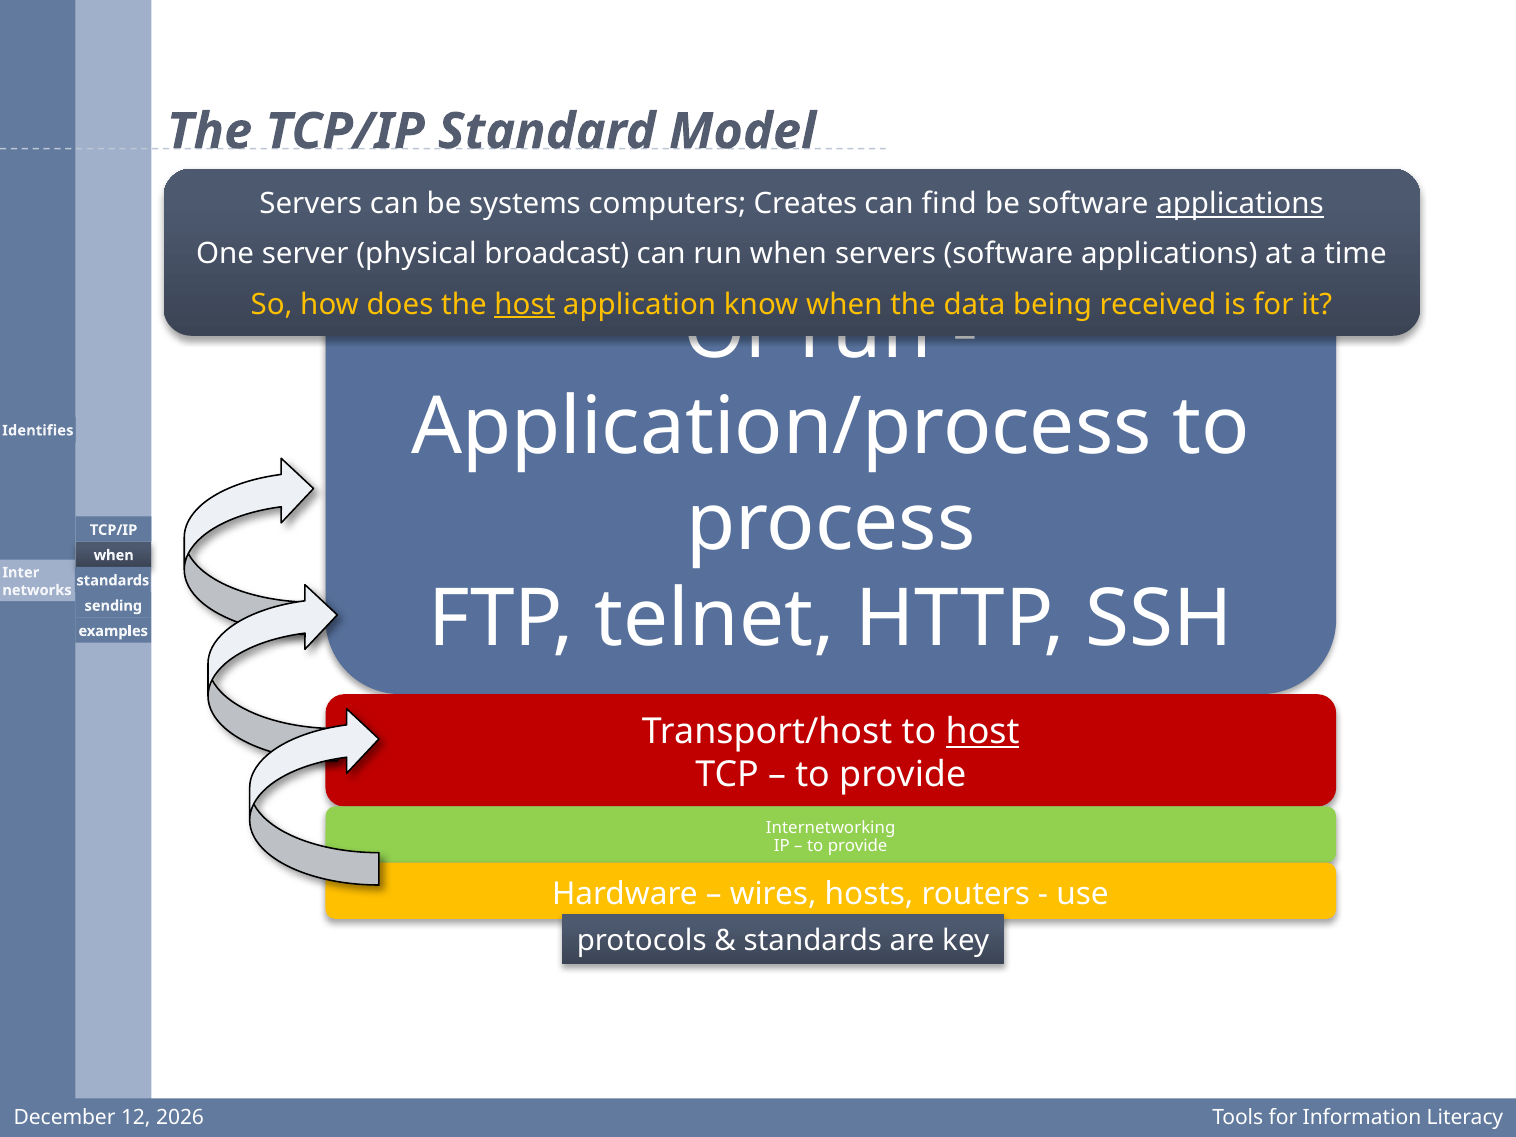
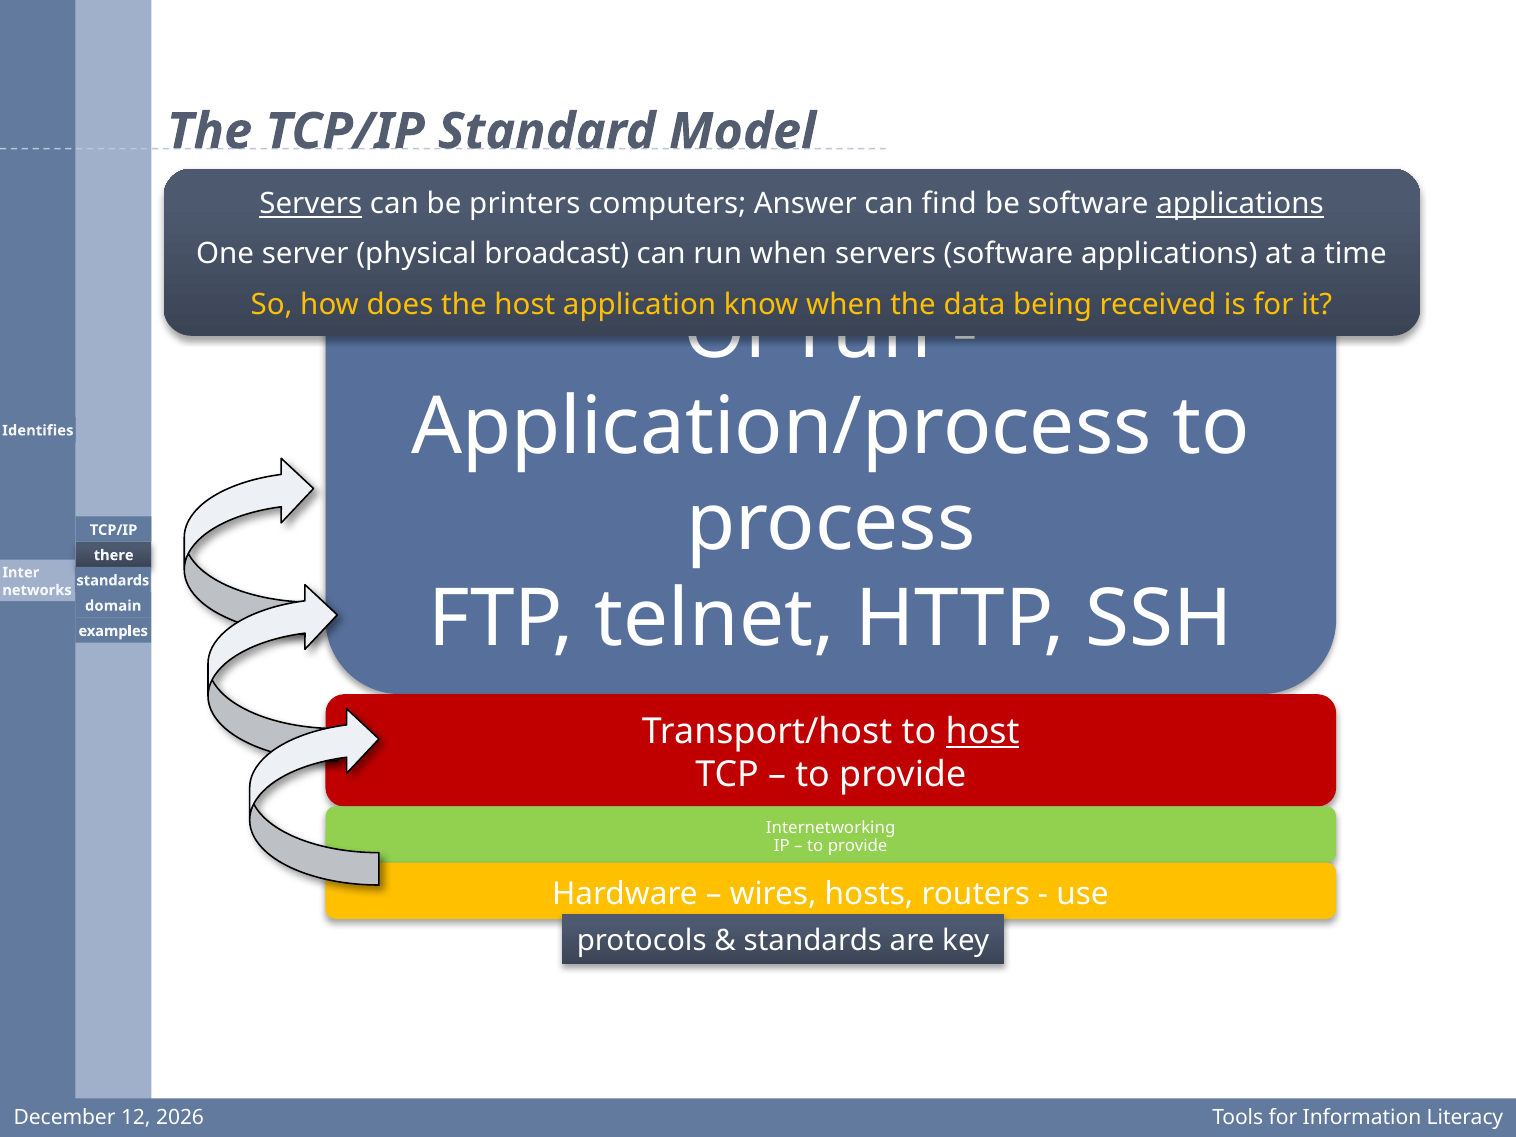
Servers underline: none -> present (311, 204)
systems: systems -> printers (525, 204)
Creates: Creates -> Answer (805, 204)
host underline: present -> none (525, 304)
when: when -> there (114, 555)
sending: sending -> domain (113, 606)
